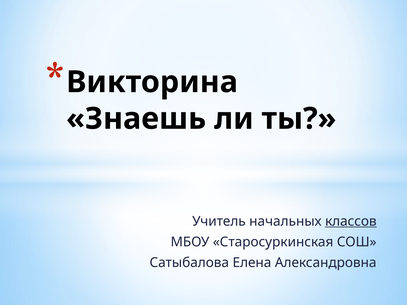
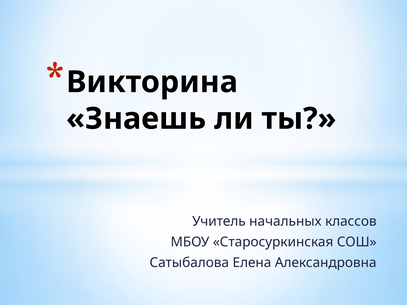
классов underline: present -> none (351, 221)
